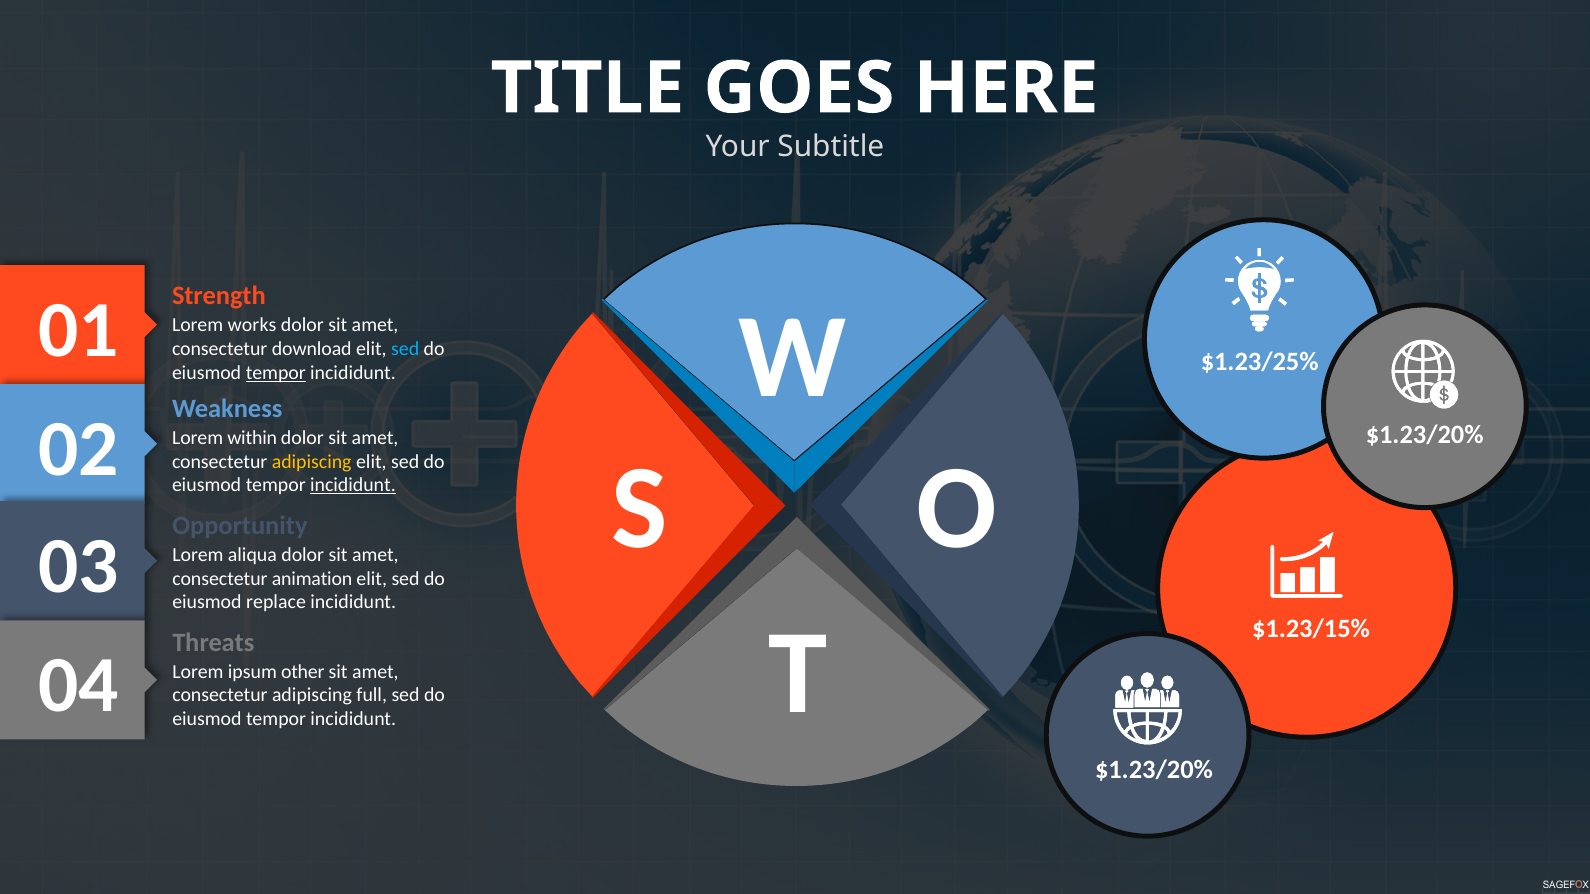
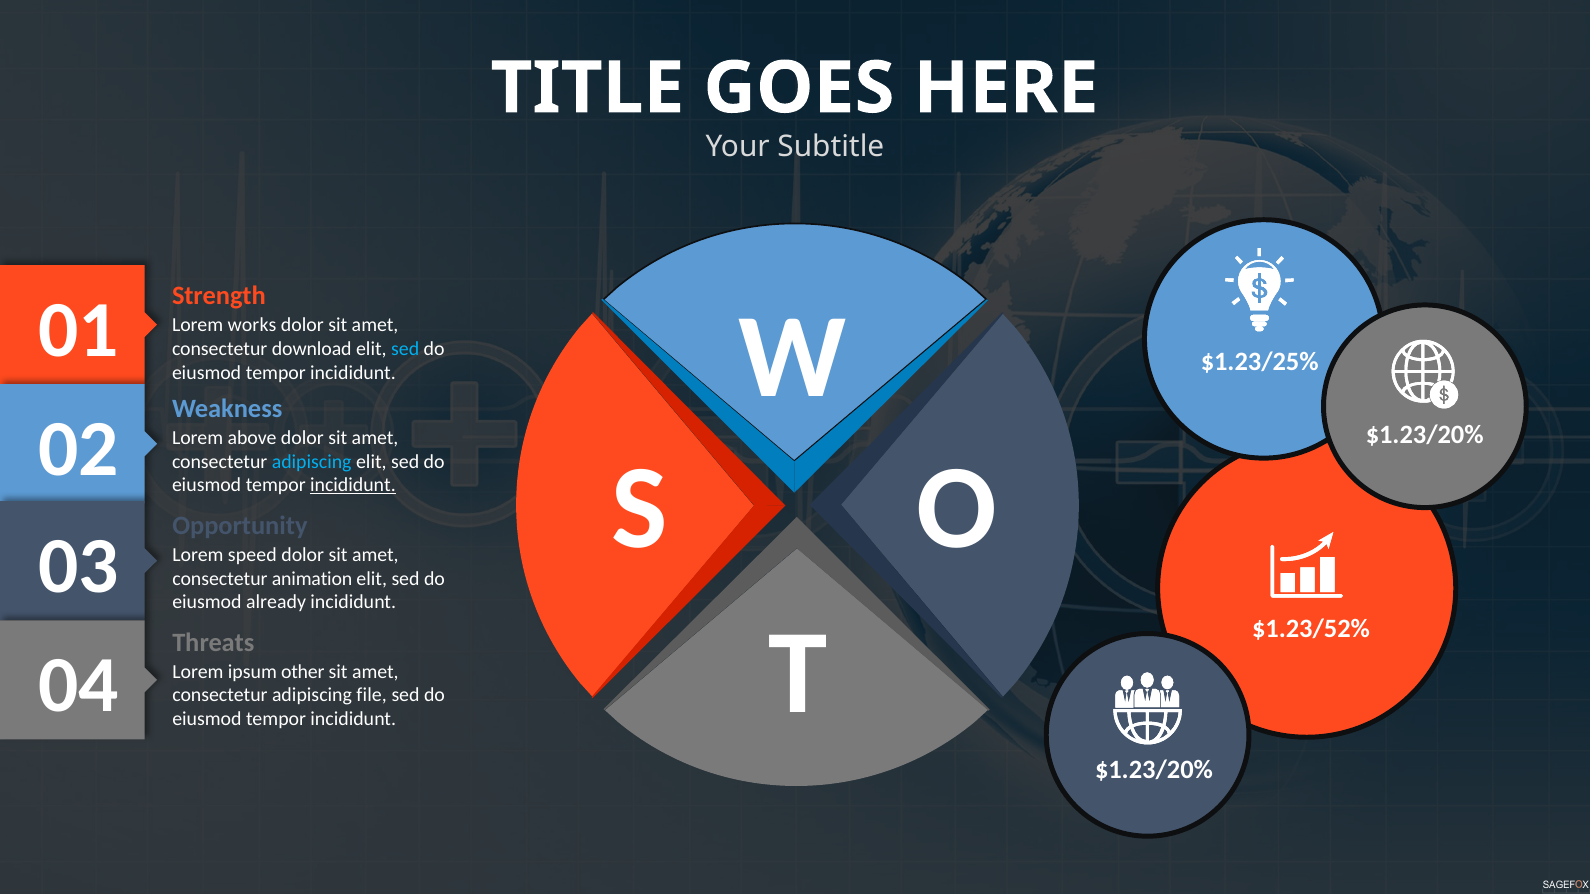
tempor underline: present -> none (276, 373)
within: within -> above (252, 438)
adipiscing colour: yellow -> light blue (312, 462)
aliqua: aliqua -> speed (252, 555)
replace: replace -> already (276, 603)
$1.23/15%: $1.23/15% -> $1.23/52% (1311, 629)
full: full -> file (372, 696)
